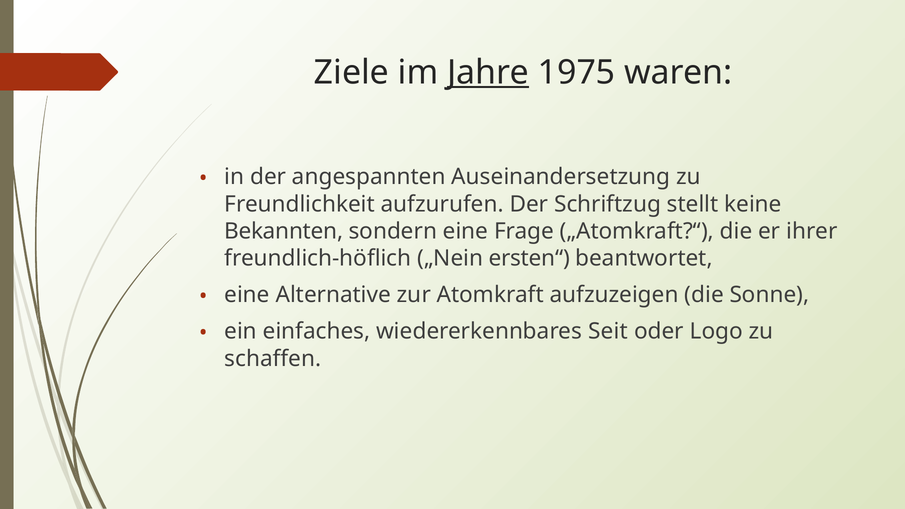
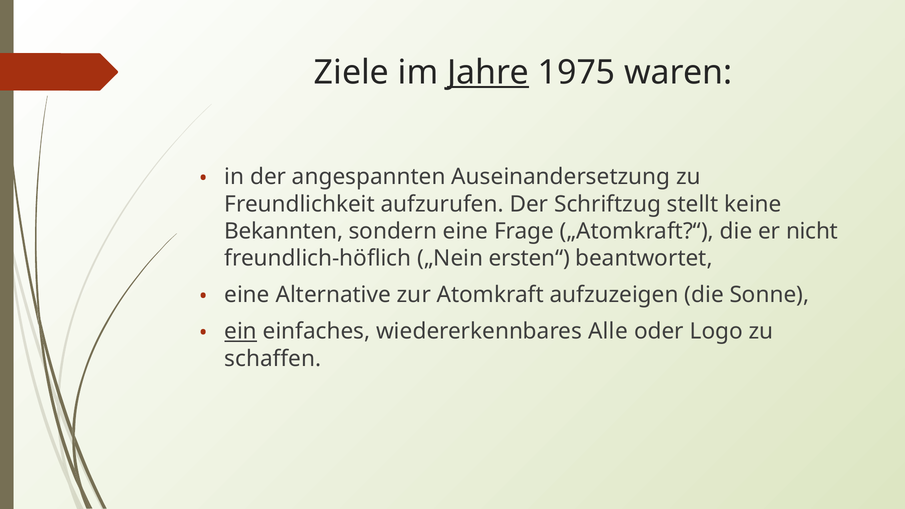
ihrer: ihrer -> nicht (812, 231)
ein underline: none -> present (241, 332)
Seit: Seit -> Alle (608, 332)
